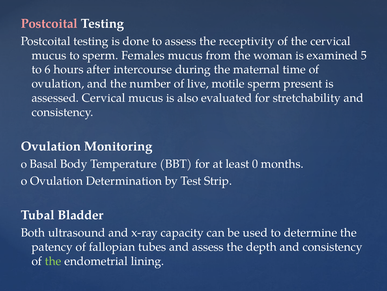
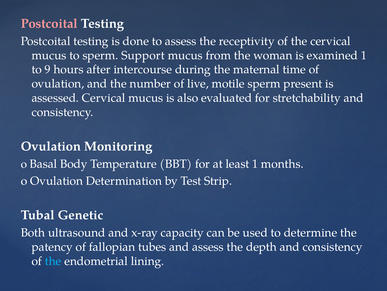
Females: Females -> Support (143, 55)
examined 5: 5 -> 1 (364, 55)
6: 6 -> 9 (48, 69)
least 0: 0 -> 1 (255, 164)
Bladder: Bladder -> Genetic (81, 215)
the colour: light green -> light blue (53, 260)
